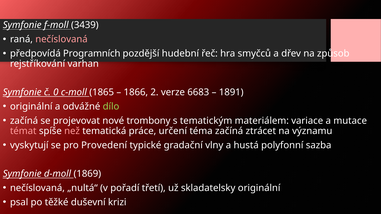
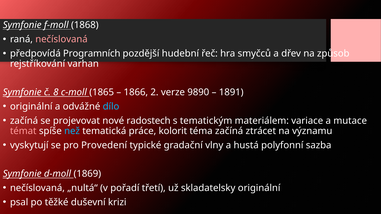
3439: 3439 -> 1868 (85, 25)
0: 0 -> 8 (56, 92)
6683: 6683 -> 9890 (198, 92)
dílo colour: light green -> light blue (111, 107)
trombony: trombony -> radostech (149, 121)
než colour: pink -> light blue (72, 131)
určení: určení -> kolorit (173, 131)
